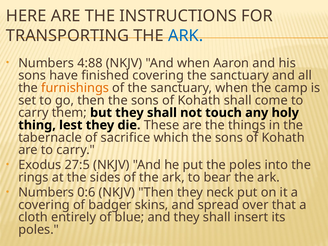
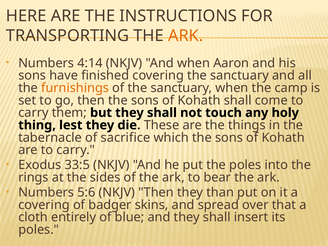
ARK colour: blue -> orange (186, 36)
4:88: 4:88 -> 4:14 (90, 63)
27:5: 27:5 -> 33:5 (77, 165)
0:6: 0:6 -> 5:6 (86, 192)
neck: neck -> than (220, 192)
